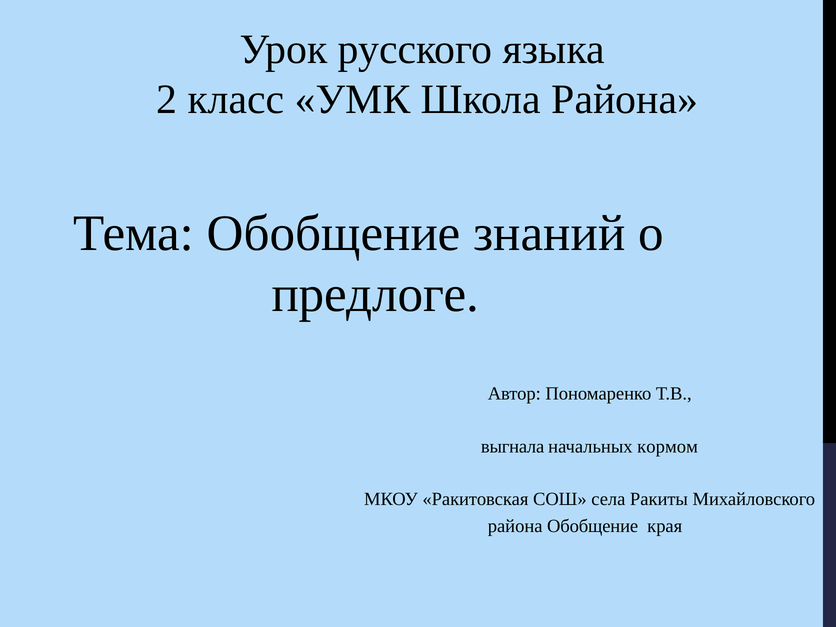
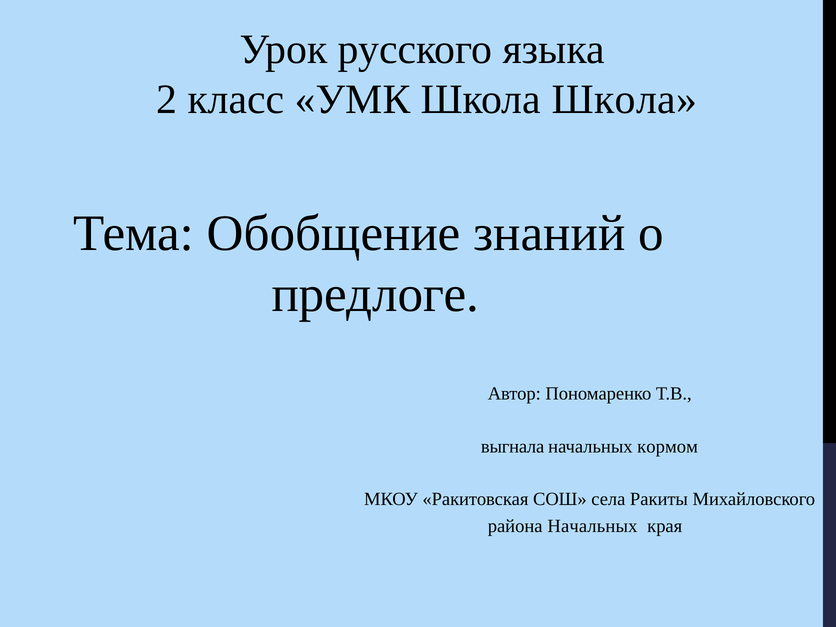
Школа Района: Района -> Школа (624, 99)
района Обобщение: Обобщение -> Начальных (592, 526)
